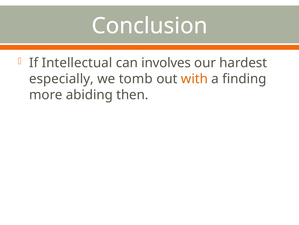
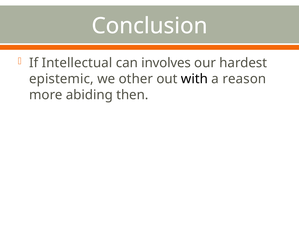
especially: especially -> epistemic (61, 79)
tomb: tomb -> other (136, 79)
with colour: orange -> black (194, 79)
finding: finding -> reason (244, 79)
